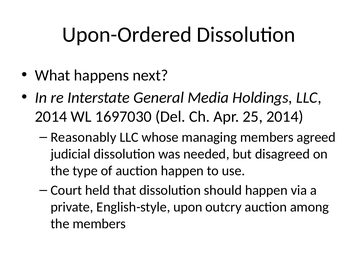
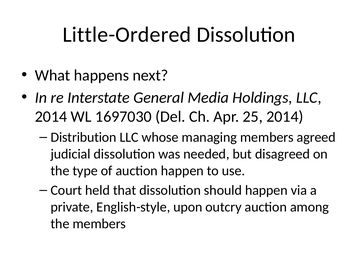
Upon-Ordered: Upon-Ordered -> Little-Ordered (127, 35)
Reasonably: Reasonably -> Distribution (84, 137)
